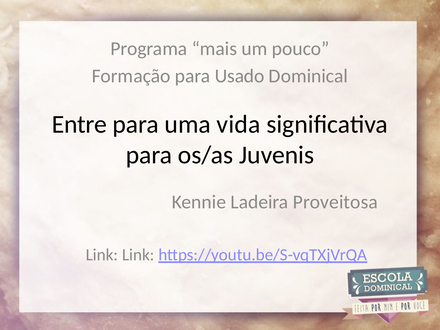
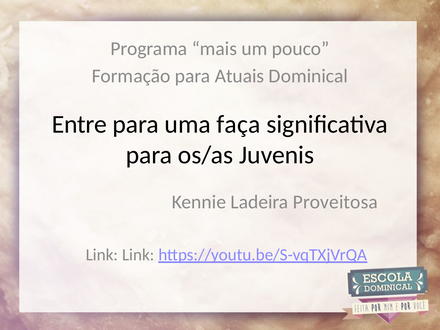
Usado: Usado -> Atuais (239, 76)
vida: vida -> faça (239, 124)
